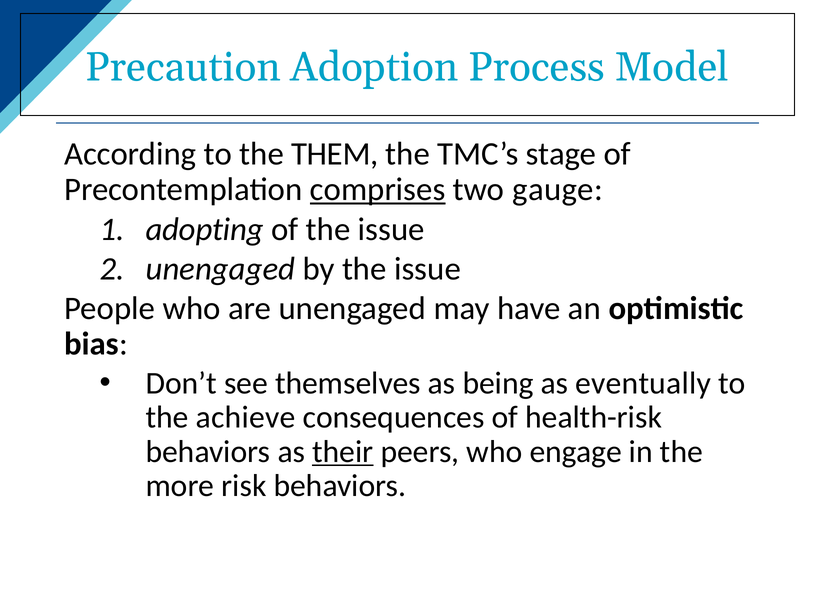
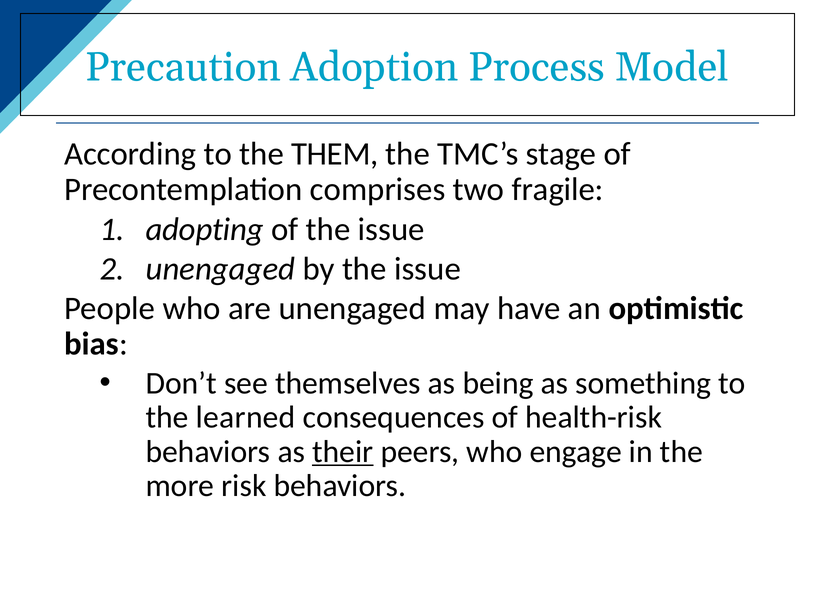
comprises underline: present -> none (378, 190)
gauge: gauge -> fragile (558, 190)
eventually: eventually -> something (643, 383)
achieve: achieve -> learned (246, 418)
